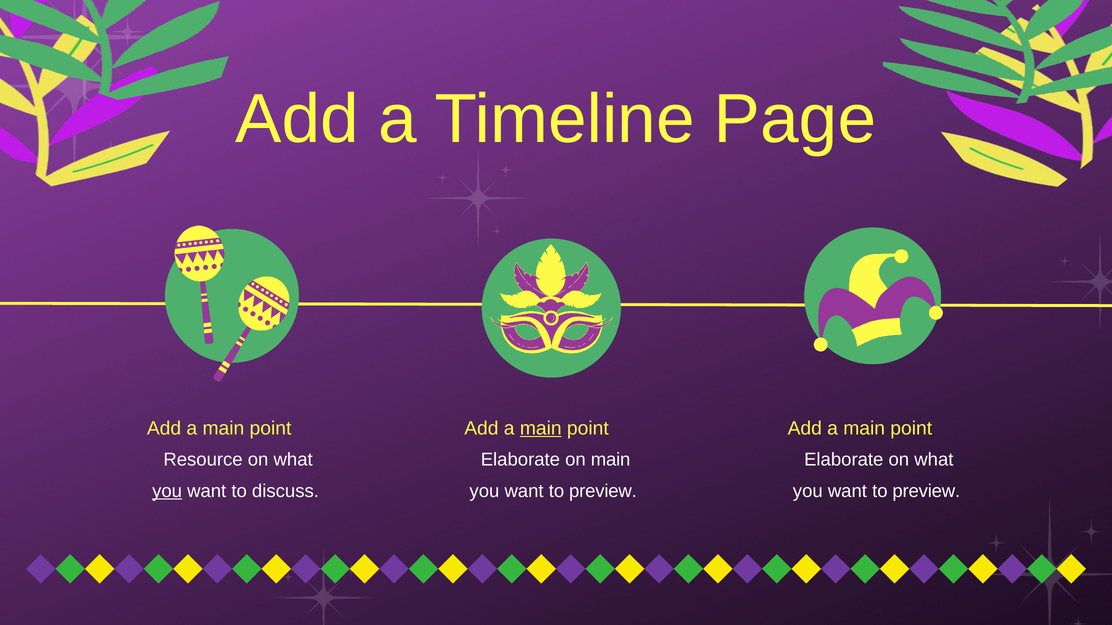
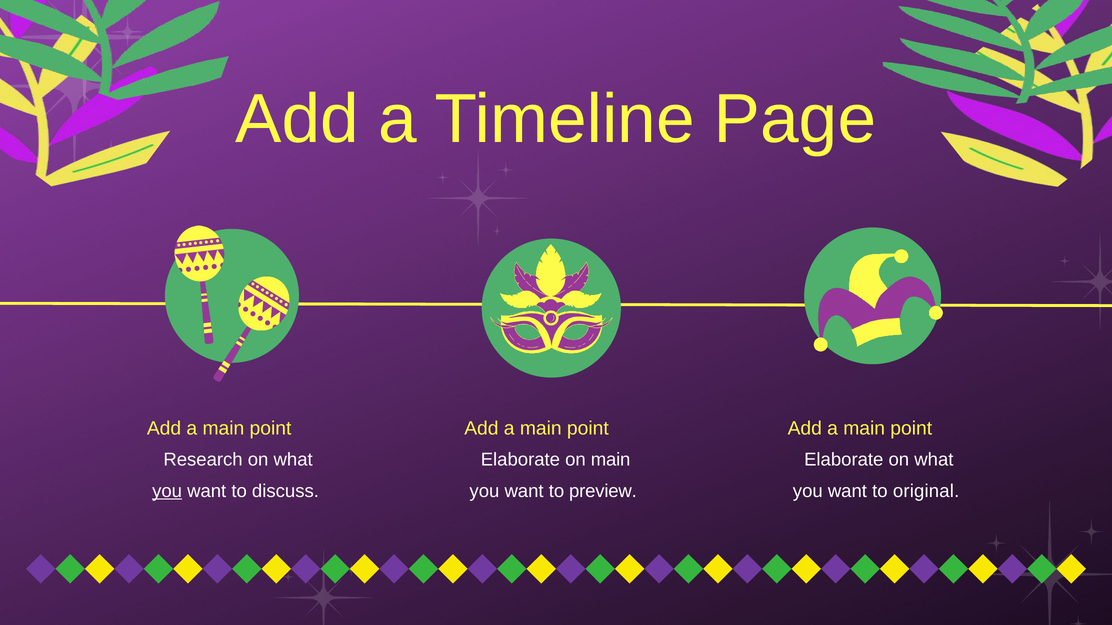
main underline: present -> none (541, 429)
Resource: Resource -> Research (203, 460)
preview: preview -> original (926, 491)
